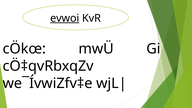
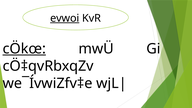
cÖkœ underline: none -> present (24, 49)
